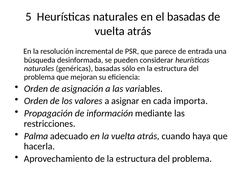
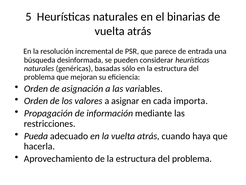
el basadas: basadas -> binarias (186, 17)
Palma: Palma -> Pueda (36, 136)
